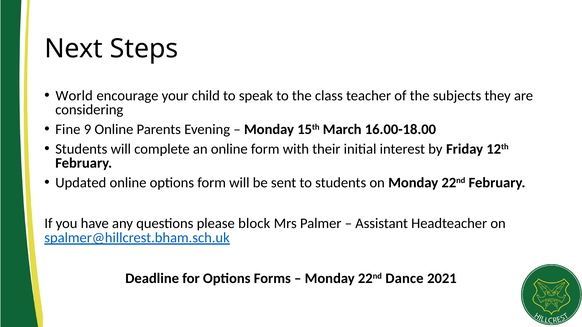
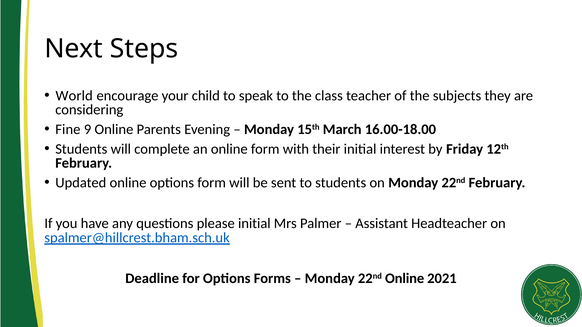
please block: block -> initial (254, 224)
22nd Dance: Dance -> Online (405, 279)
